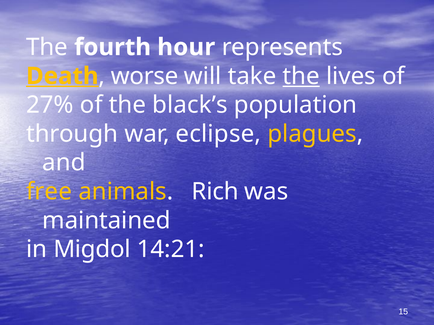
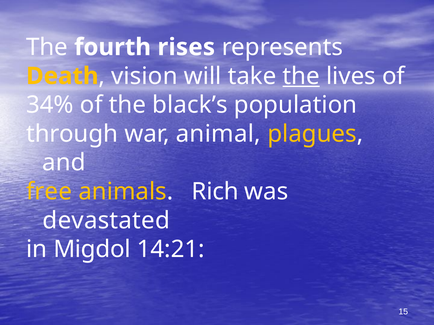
hour: hour -> rises (186, 47)
Death underline: present -> none (62, 76)
worse: worse -> vision (144, 76)
27%: 27% -> 34% (50, 105)
eclipse: eclipse -> animal (218, 134)
maintained: maintained -> devastated (106, 221)
